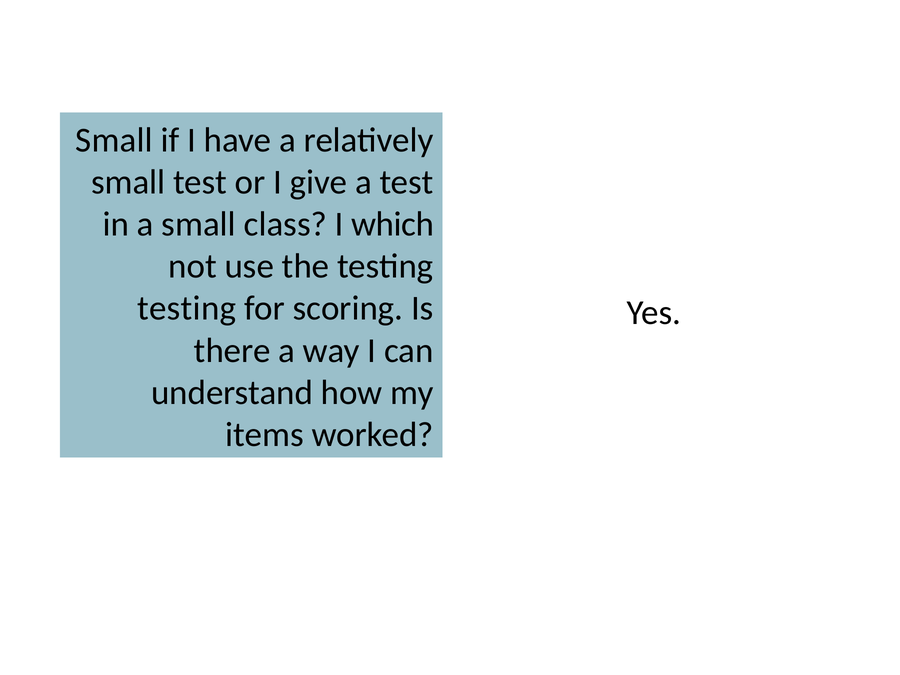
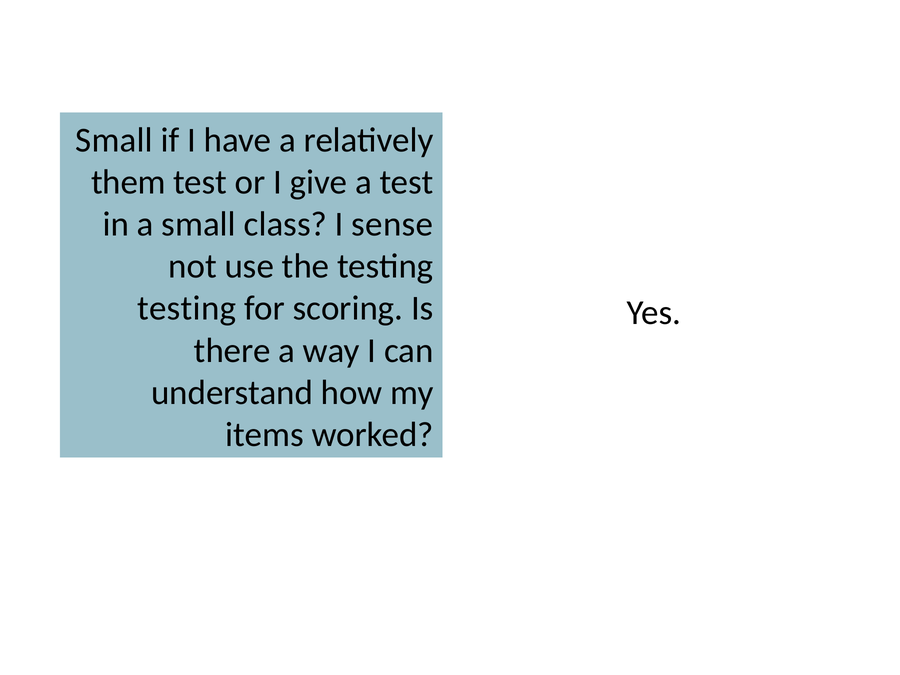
small: small -> them (128, 182)
which: which -> sense (392, 224)
